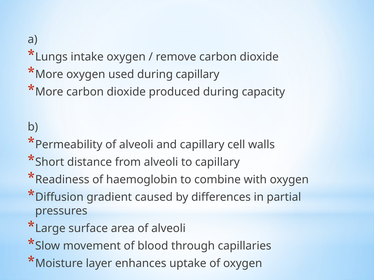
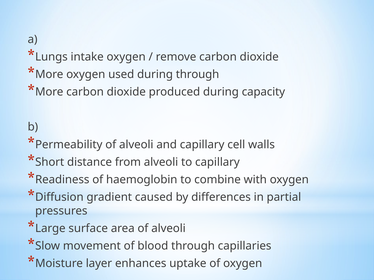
during capillary: capillary -> through (198, 75)
